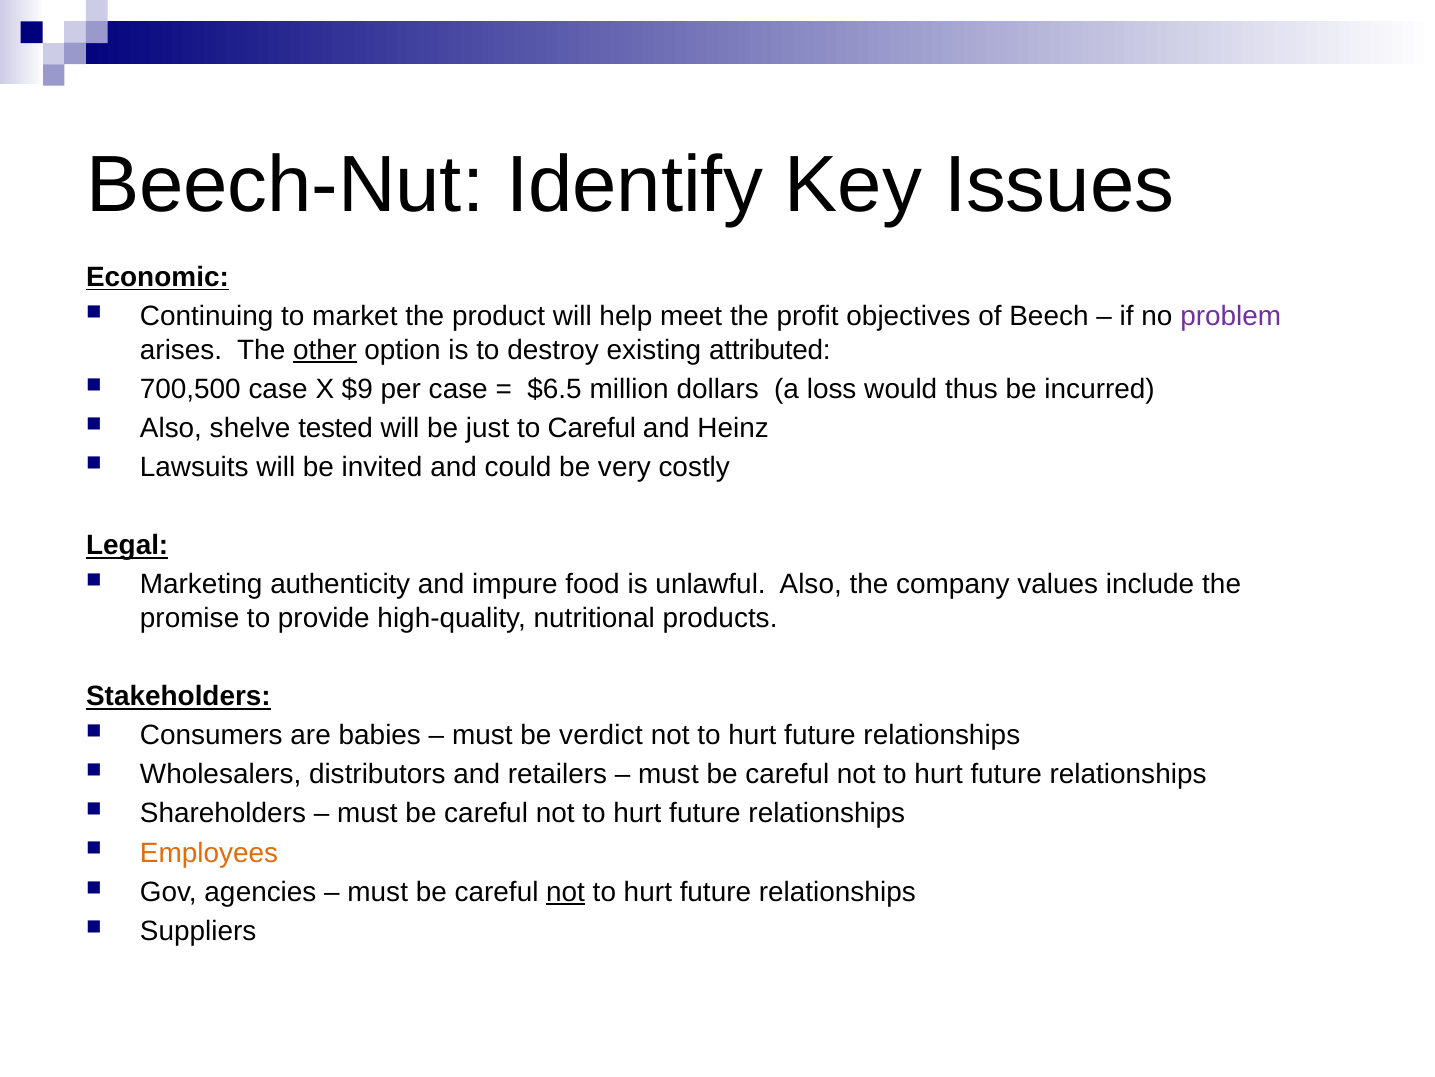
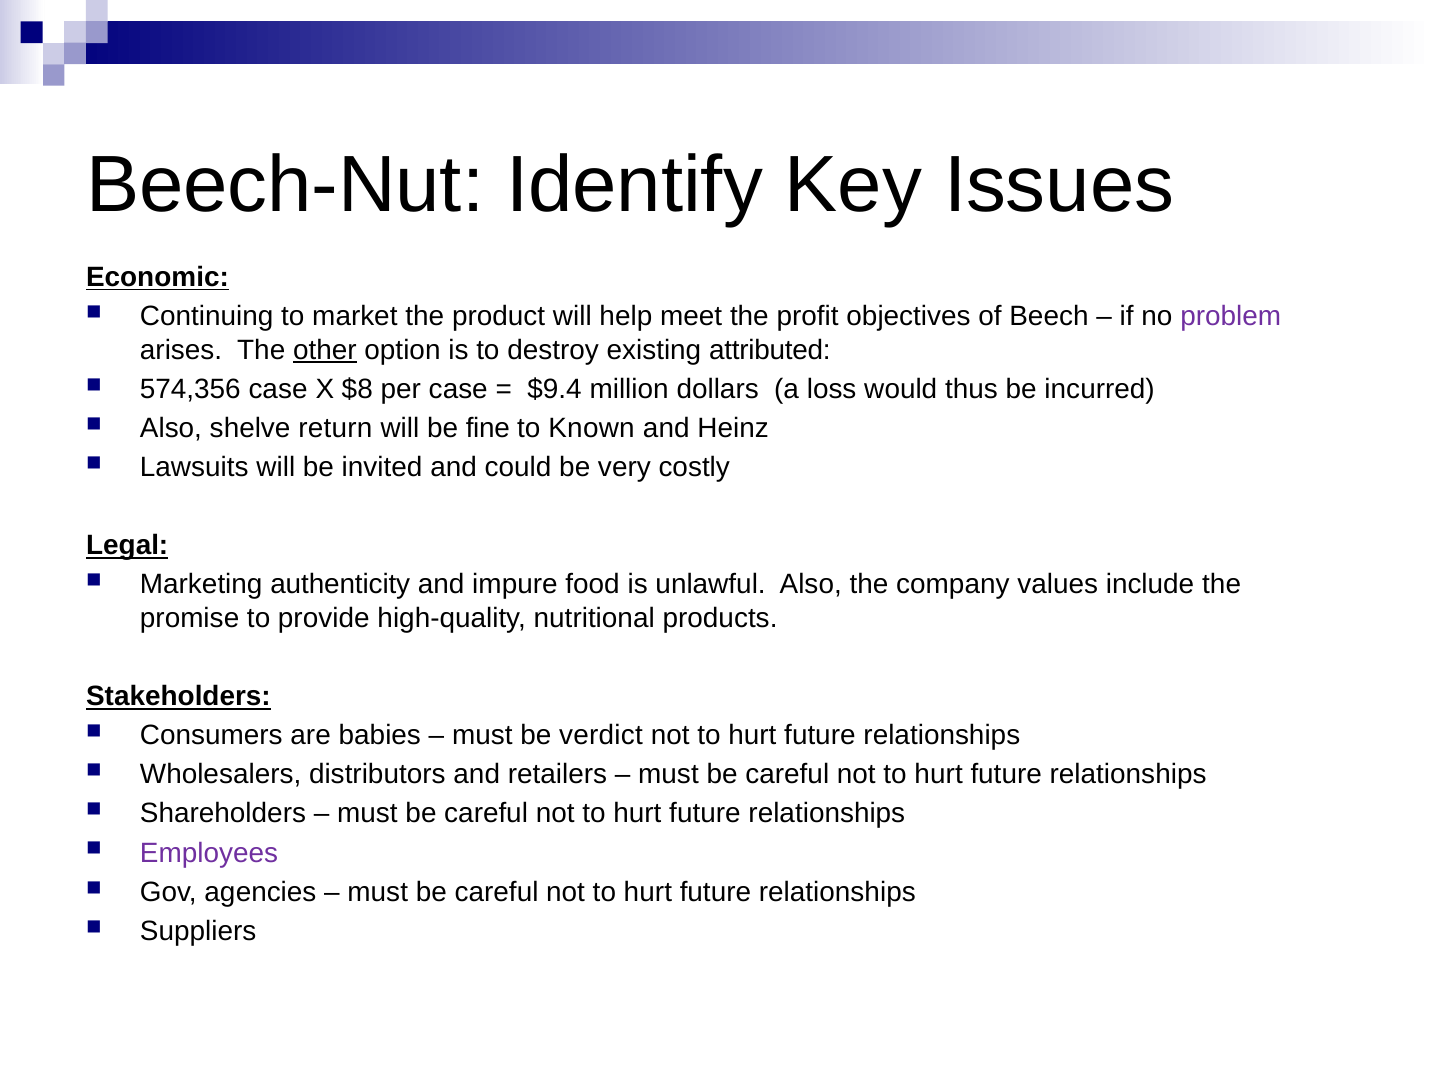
700,500: 700,500 -> 574,356 (190, 389)
$9: $9 -> $8 (357, 389)
$6.5: $6.5 -> $9.4 (555, 389)
tested: tested -> return (335, 428)
just: just -> fine (488, 428)
to Careful: Careful -> Known (592, 428)
Employees colour: orange -> purple (209, 852)
not underline: present -> none (566, 891)
